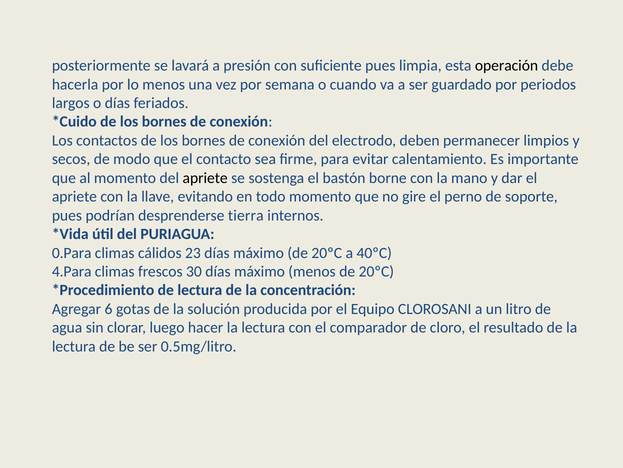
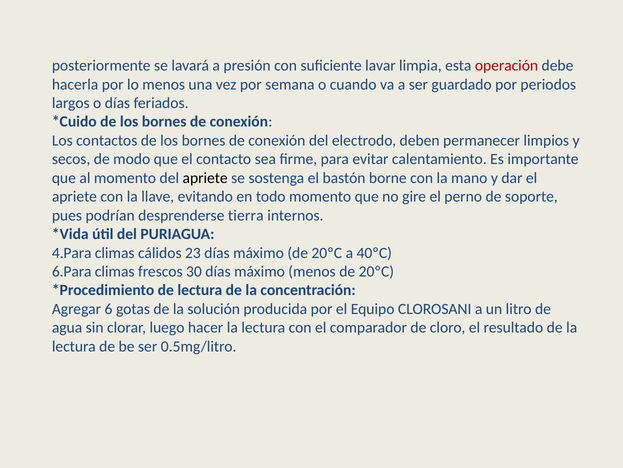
suficiente pues: pues -> lavar (380, 66)
operación colour: black -> red (507, 66)
0.Para: 0.Para -> 4.Para (72, 252)
4.Para: 4.Para -> 6.Para (72, 271)
